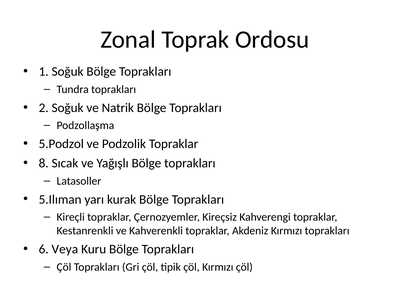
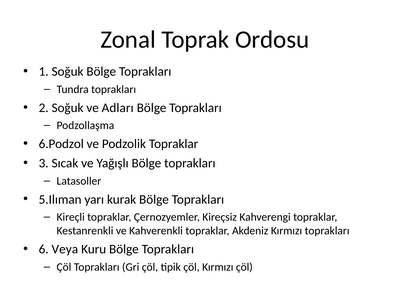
Natrik: Natrik -> Adları (118, 108)
5.Podzol: 5.Podzol -> 6.Podzol (61, 144)
8: 8 -> 3 (44, 163)
